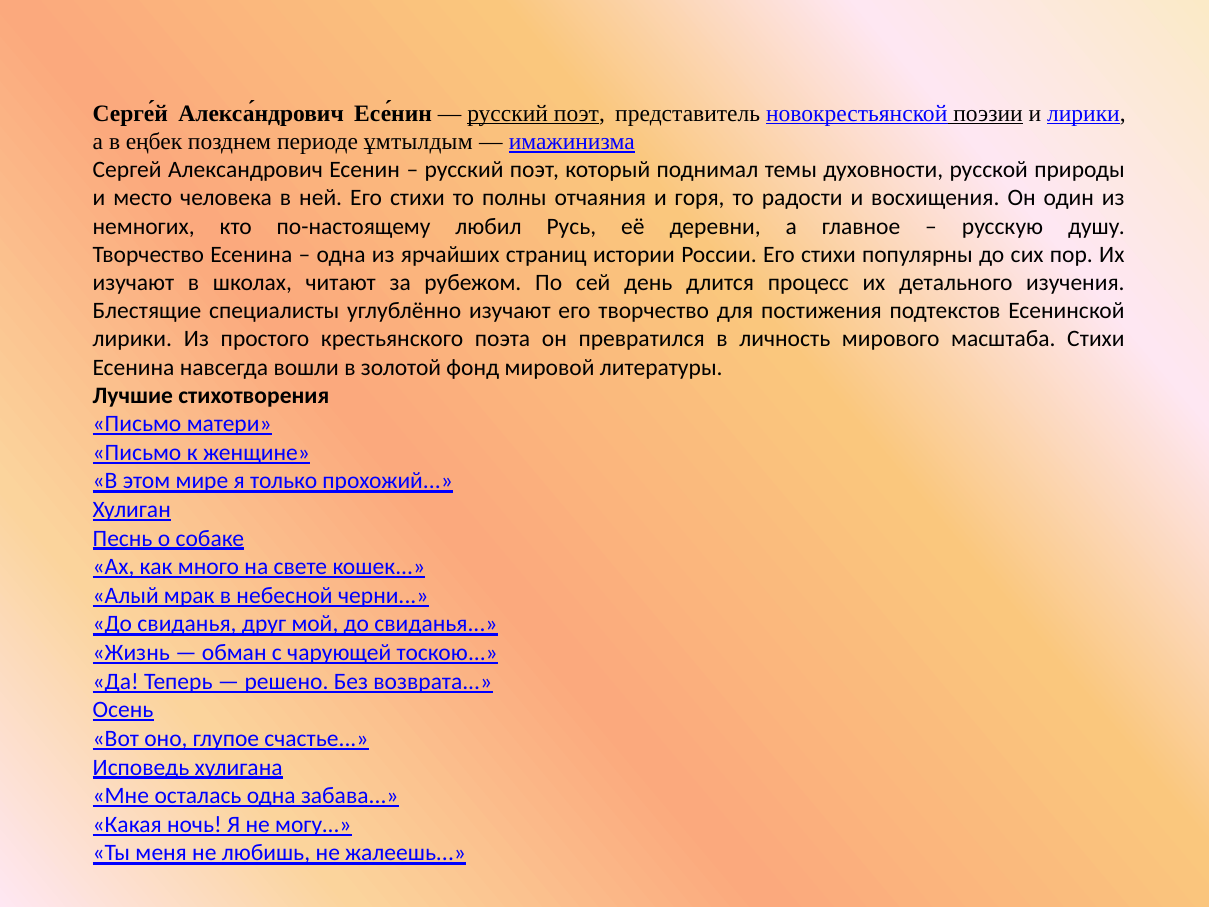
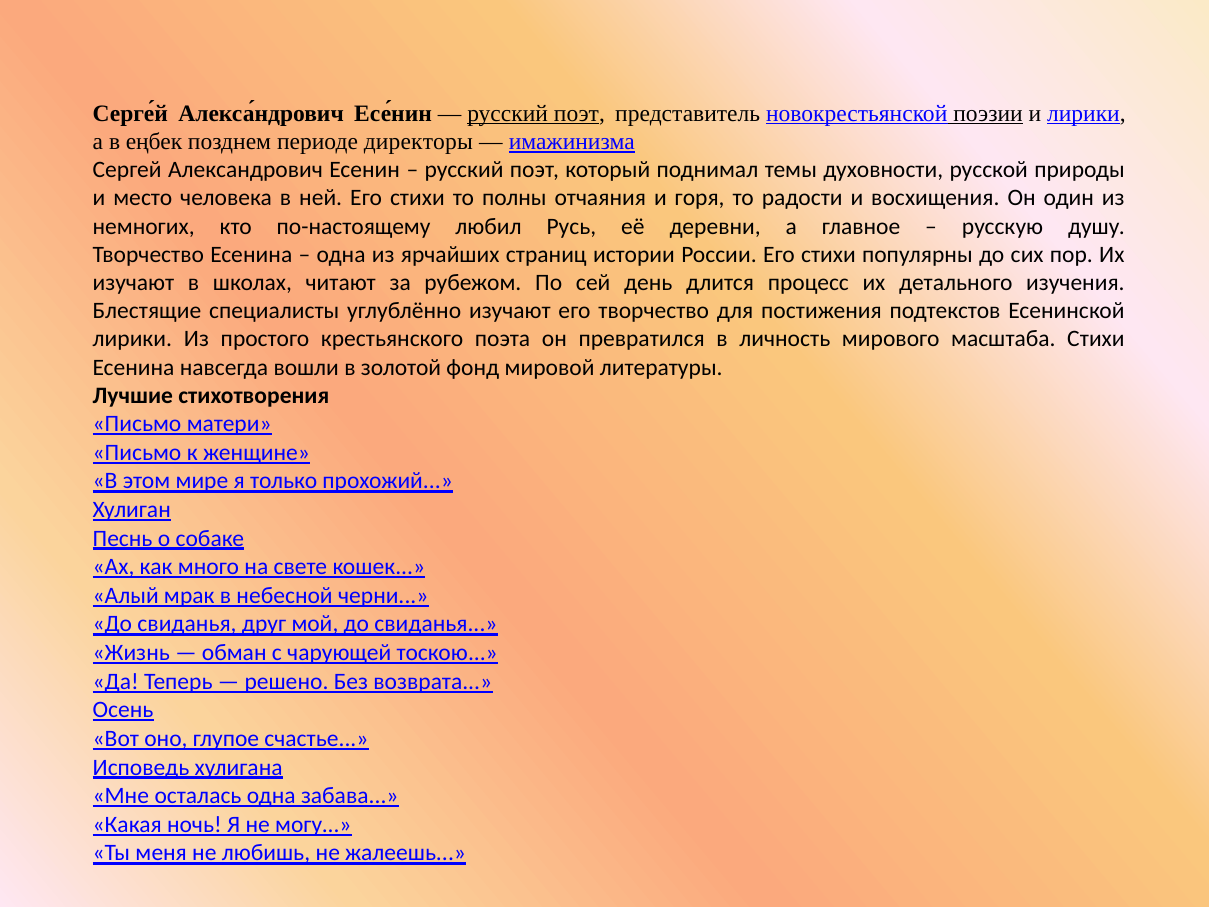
ұмтылдым: ұмтылдым -> директоры (418, 142)
